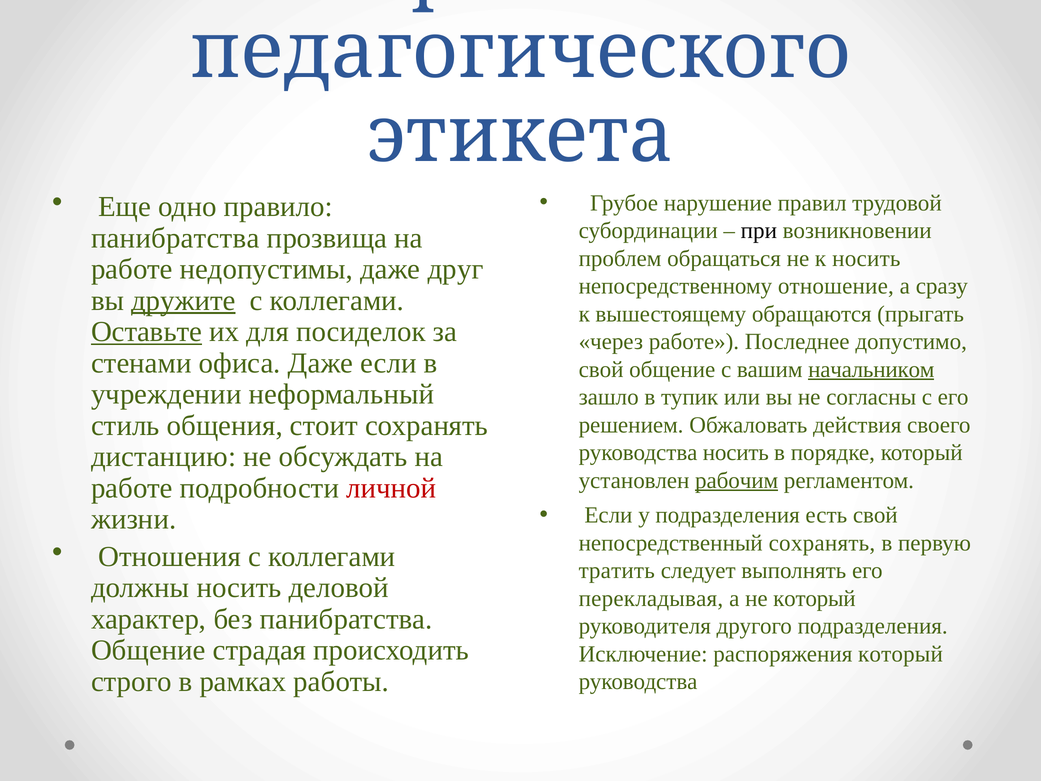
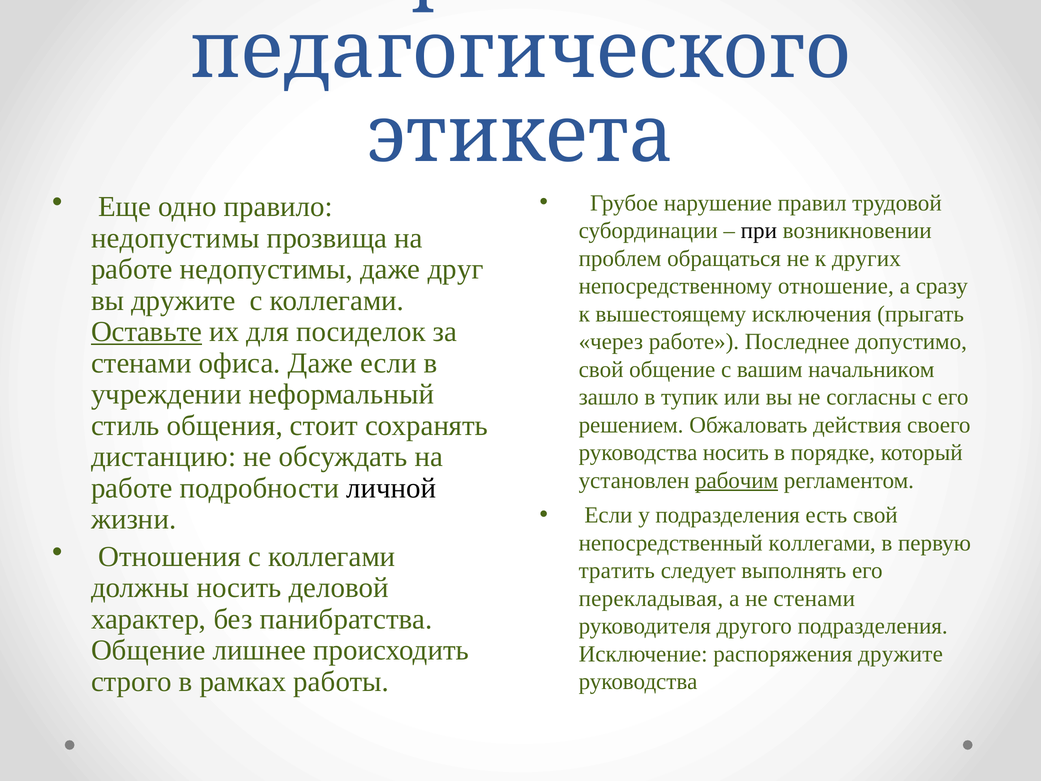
панибратства: панибратства -> недопустимы (175, 238)
к носить: носить -> других (866, 258)
дружите underline: present -> none (183, 300)
обращаются: обращаются -> исключения (812, 314)
начальником underline: present -> none (871, 369)
личной colour: red -> black (391, 488)
непосредственный сохранять: сохранять -> коллегами (822, 543)
не который: который -> стенами (814, 598)
страдая: страдая -> лишнее (260, 650)
распоряжения который: который -> дружите (900, 654)
